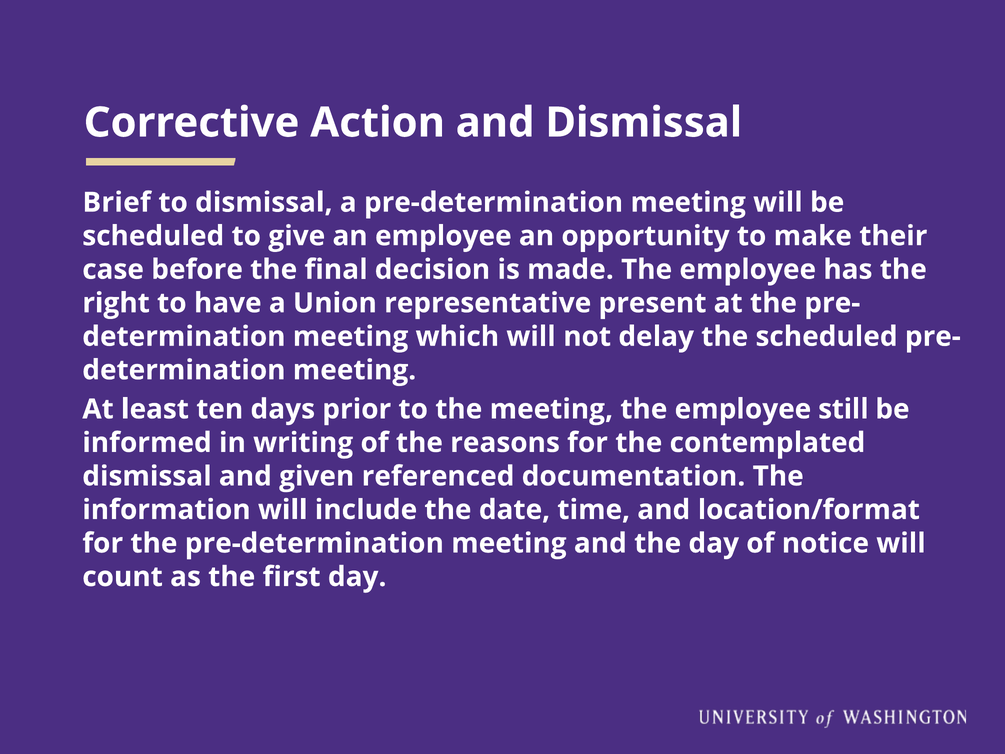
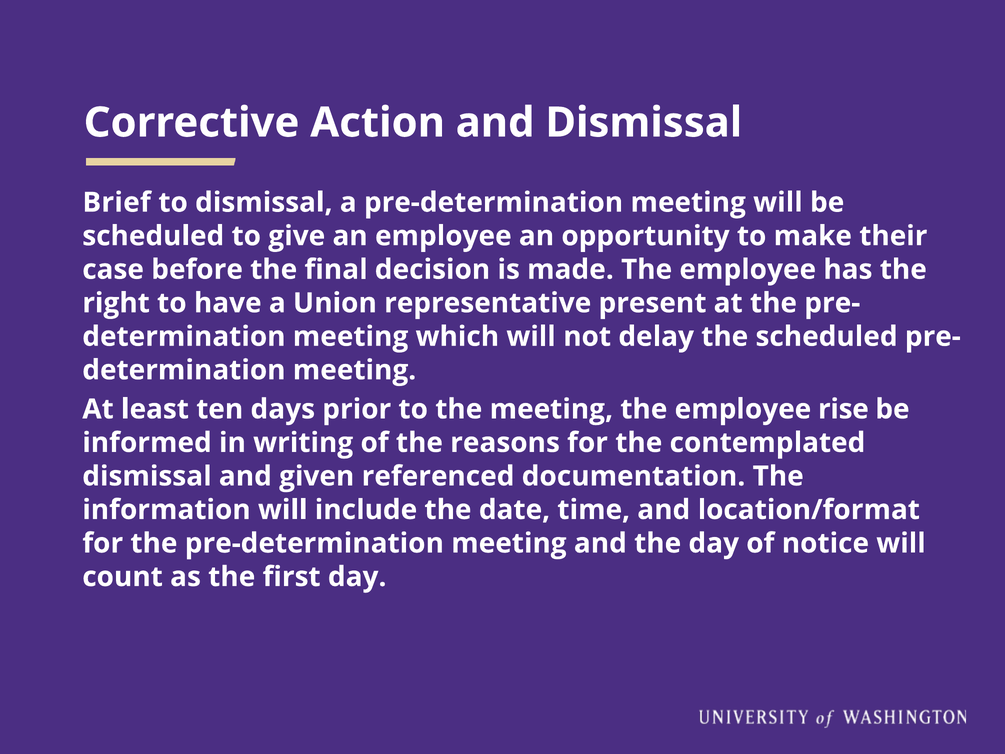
still: still -> rise (843, 409)
